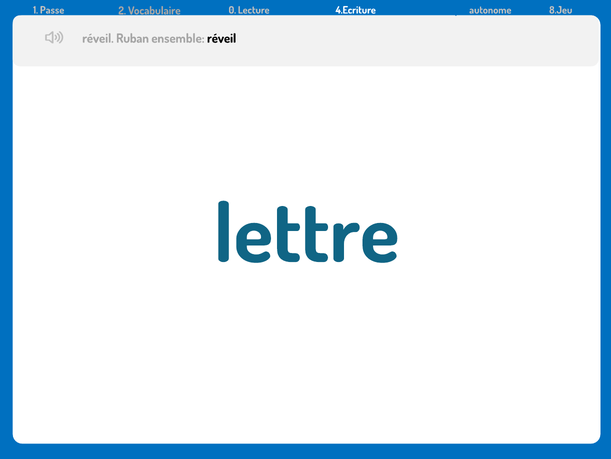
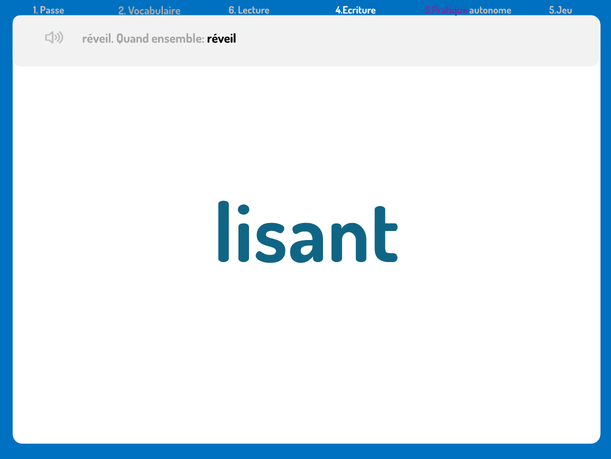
0: 0 -> 6 (232, 10)
5.Pratique colour: blue -> purple (446, 10)
8.Jeu: 8.Jeu -> 5.Jeu (561, 10)
Ruban: Ruban -> Quand (133, 38)
lettre: lettre -> lisant (306, 235)
